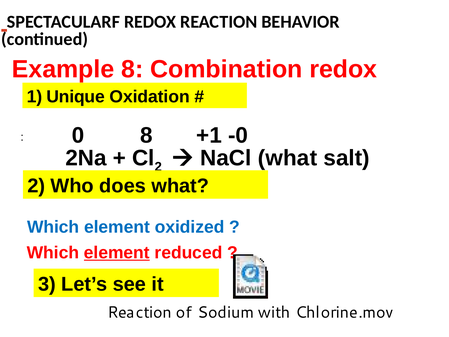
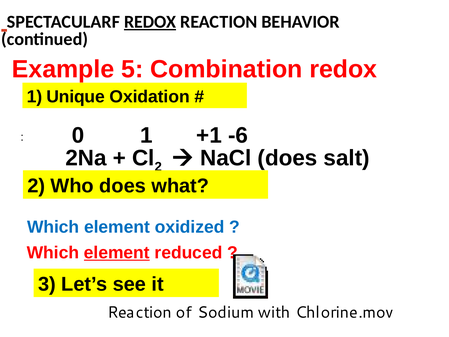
REDOX underline: none -> present (150, 22)
Example 8: 8 -> 5 (132, 69)
0 8: 8 -> 1 (146, 135)
-0: -0 -> -6 (238, 135)
NaCl what: what -> does (288, 158)
